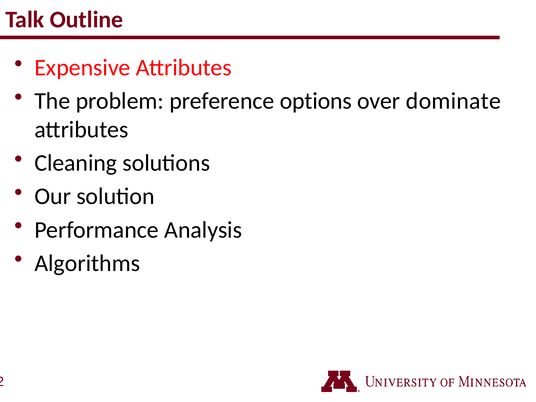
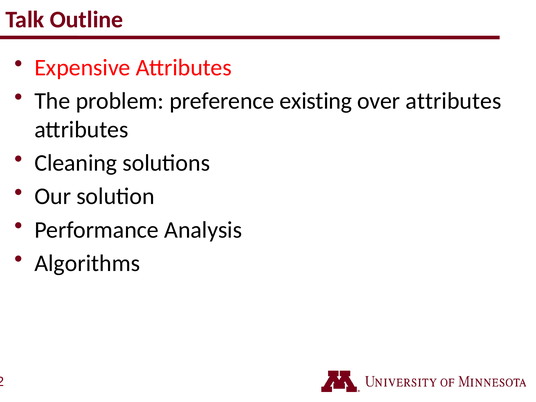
options: options -> existing (316, 101)
over dominate: dominate -> attributes (454, 101)
